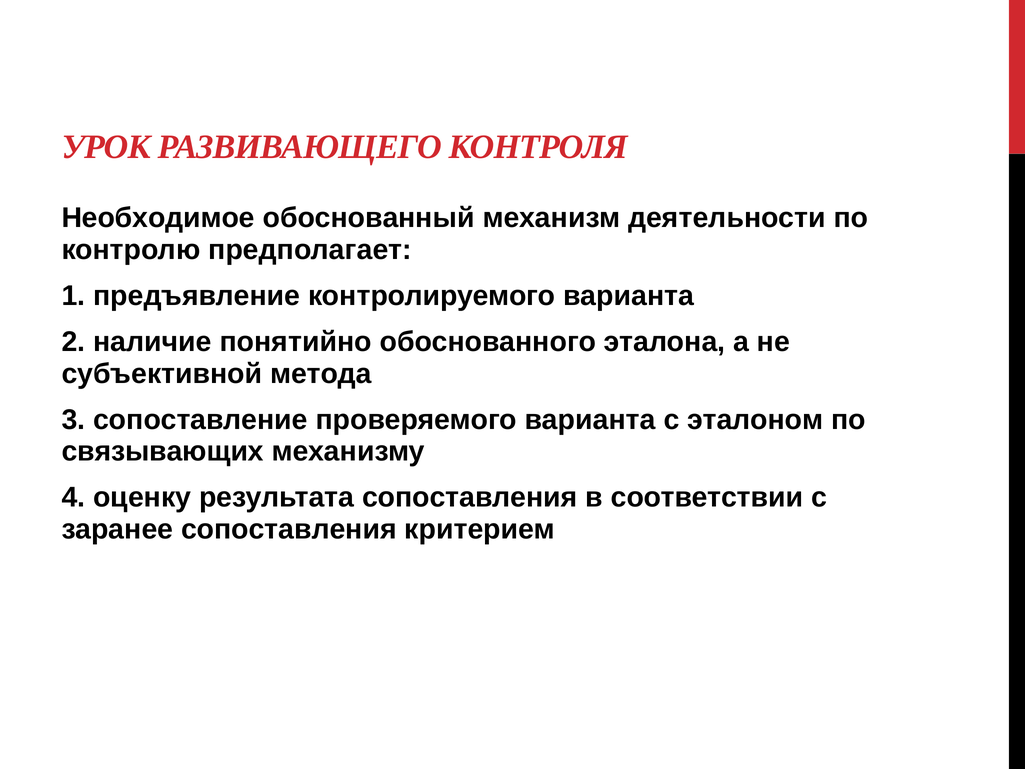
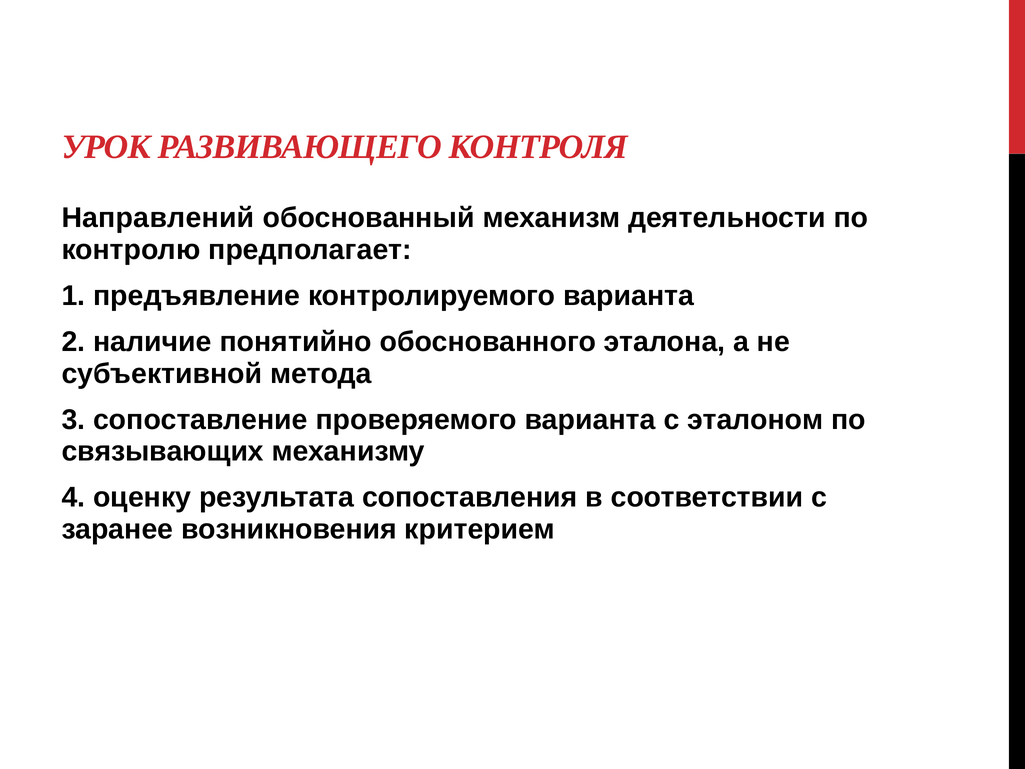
Необходимое: Необходимое -> Направлений (158, 218)
заранее сопоставления: сопоставления -> возникновения (289, 529)
